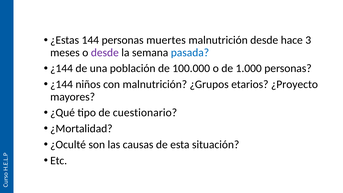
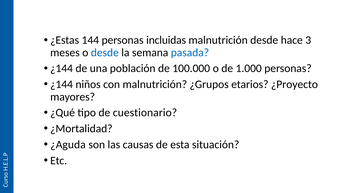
muertes: muertes -> incluidas (166, 40)
desde colour: purple -> blue (105, 52)
¿Oculté: ¿Oculté -> ¿Aguda (68, 145)
